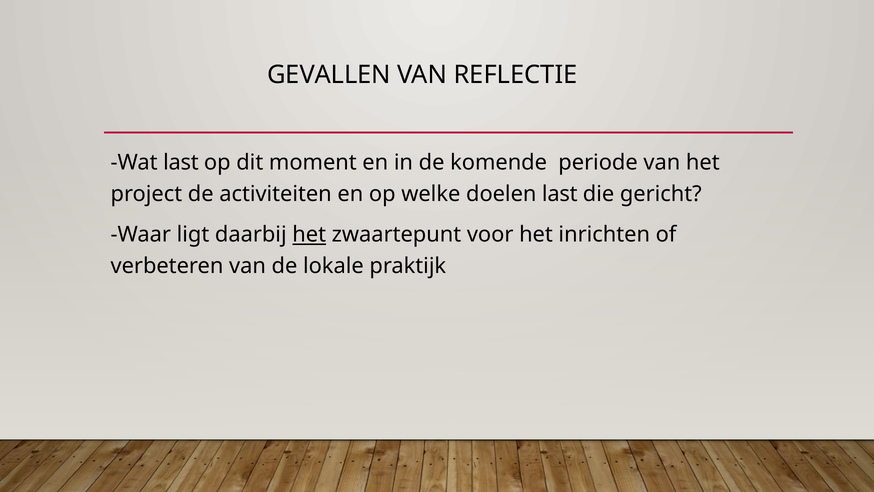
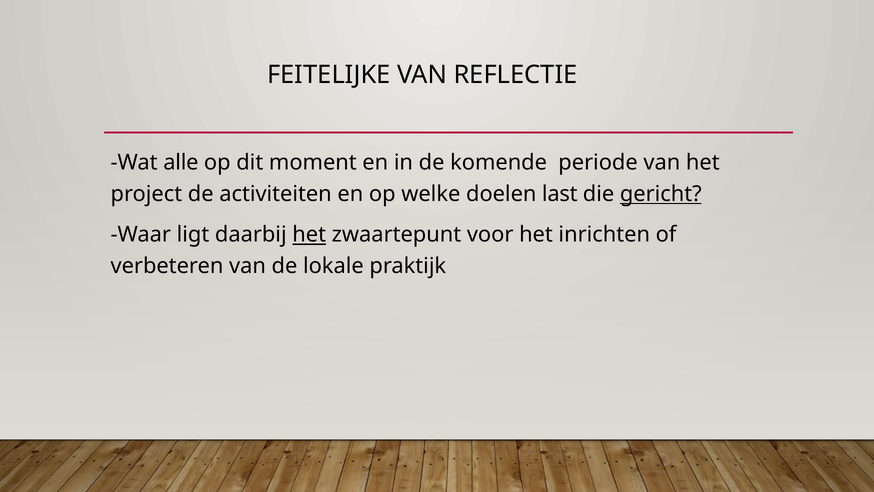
GEVALLEN: GEVALLEN -> FEITELIJKE (329, 75)
Wat last: last -> alle (181, 163)
gericht underline: none -> present (661, 194)
